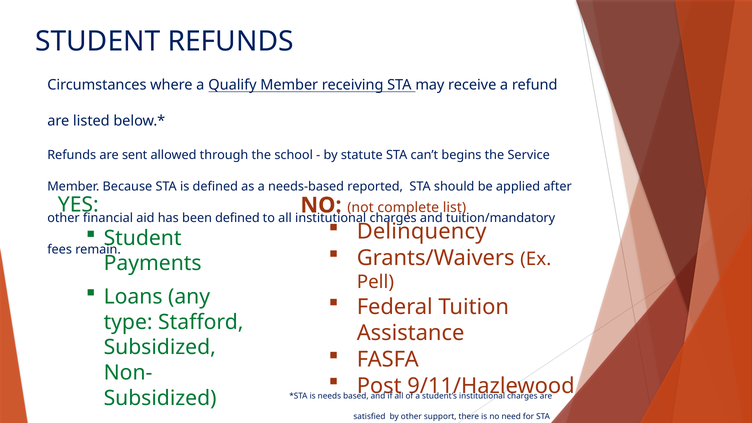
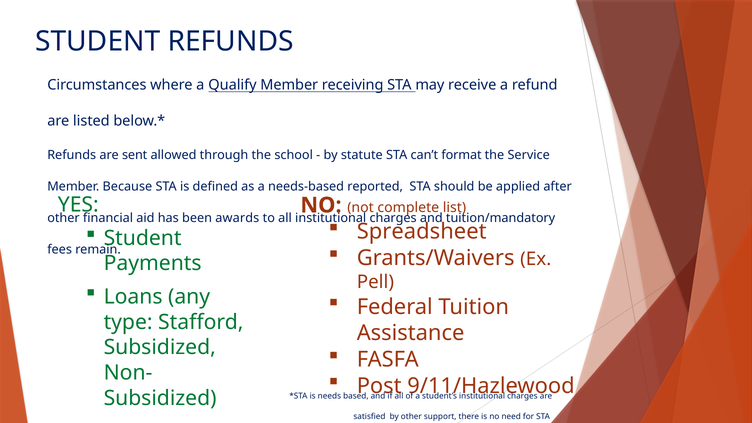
begins: begins -> format (462, 155)
been defined: defined -> awards (237, 218)
Delinquency: Delinquency -> Spreadsheet (422, 232)
